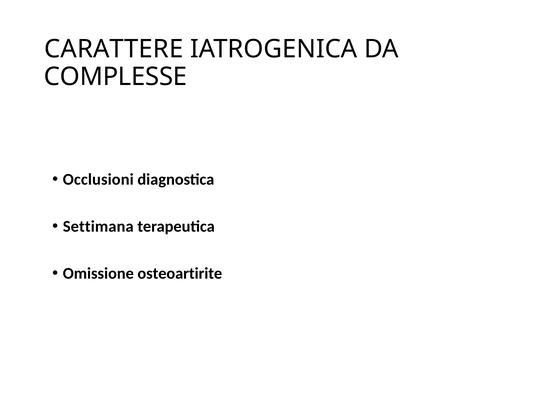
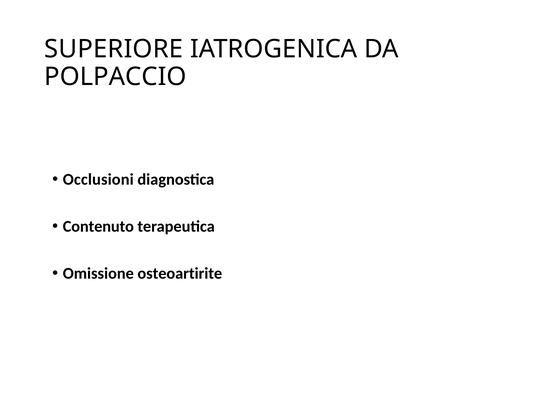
CARATTERE: CARATTERE -> SUPERIORE (114, 49)
COMPLESSE: COMPLESSE -> POLPACCIO (115, 77)
Settimana: Settimana -> Contenuto (98, 226)
